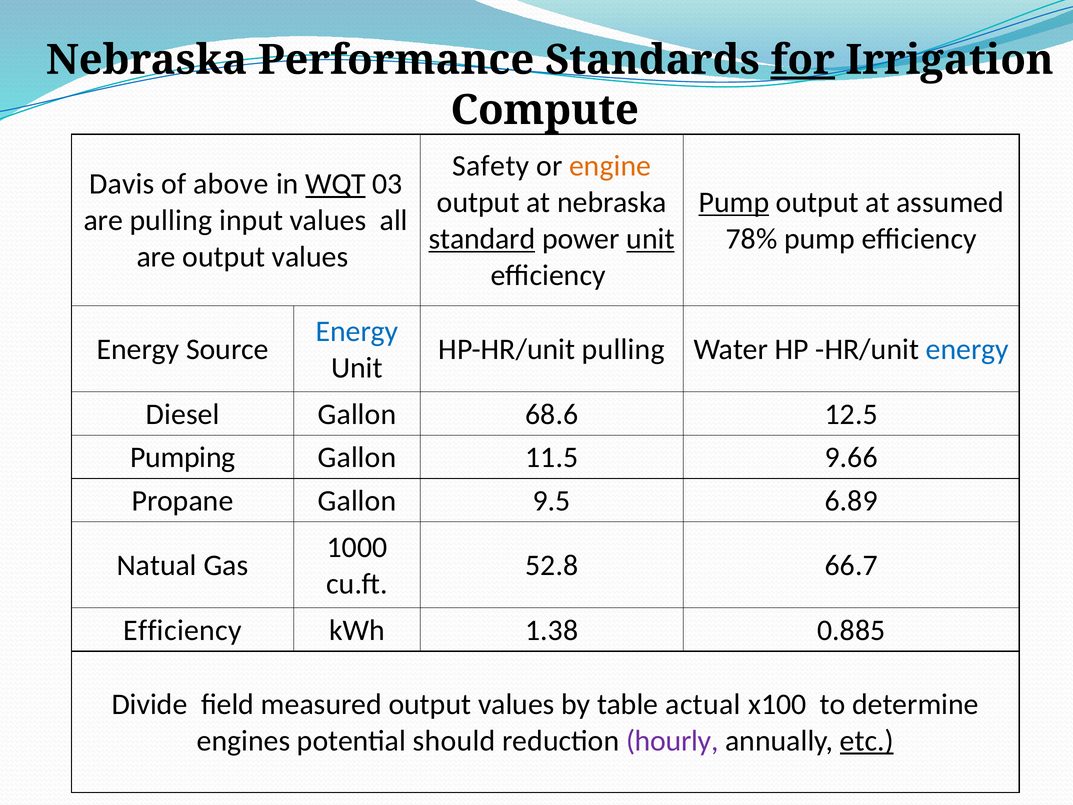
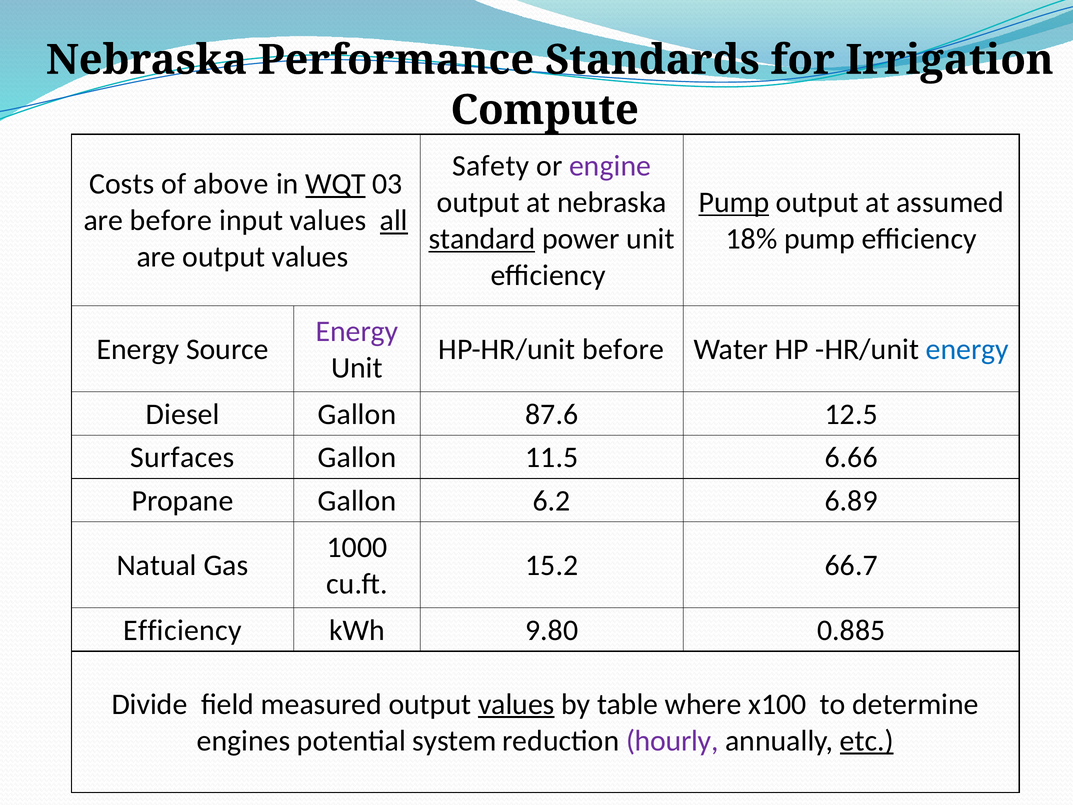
for underline: present -> none (803, 60)
engine colour: orange -> purple (610, 166)
Davis: Davis -> Costs (122, 184)
are pulling: pulling -> before (171, 221)
all underline: none -> present (394, 221)
unit underline: present -> none (651, 239)
78%: 78% -> 18% (752, 239)
Energy colour: blue -> purple (357, 331)
HP-HR/unit pulling: pulling -> before (623, 349)
68.6: 68.6 -> 87.6 (552, 414)
Pumping: Pumping -> Surfaces (182, 457)
9.66: 9.66 -> 6.66 (851, 457)
9.5: 9.5 -> 6.2 (552, 501)
52.8: 52.8 -> 15.2 (552, 565)
1.38: 1.38 -> 9.80 (552, 630)
values underline: none -> present (516, 704)
actual: actual -> where (703, 704)
should: should -> system (454, 740)
